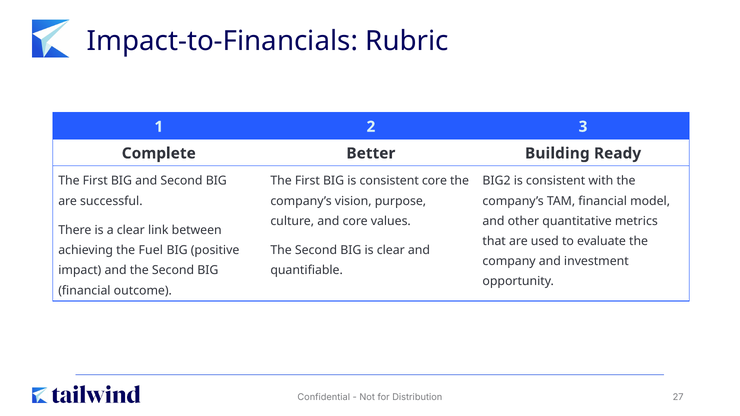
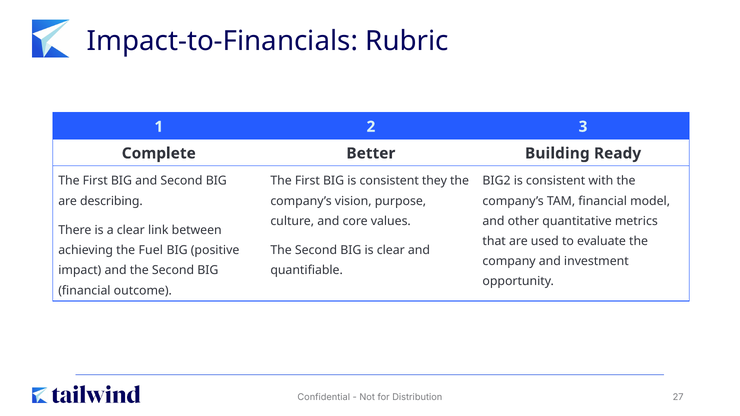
consistent core: core -> they (434, 181)
successful: successful -> describing (111, 201)
